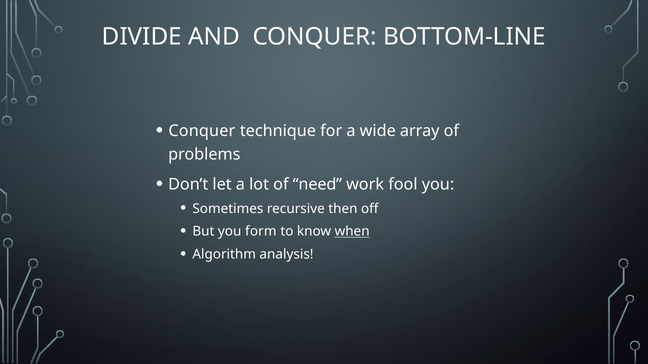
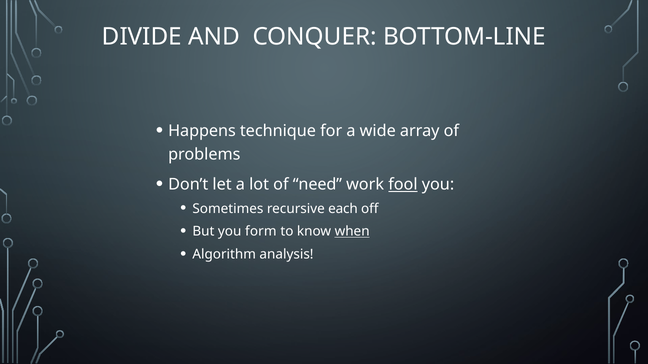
Conquer: Conquer -> Happens (202, 131)
fool underline: none -> present (403, 185)
then: then -> each (343, 209)
